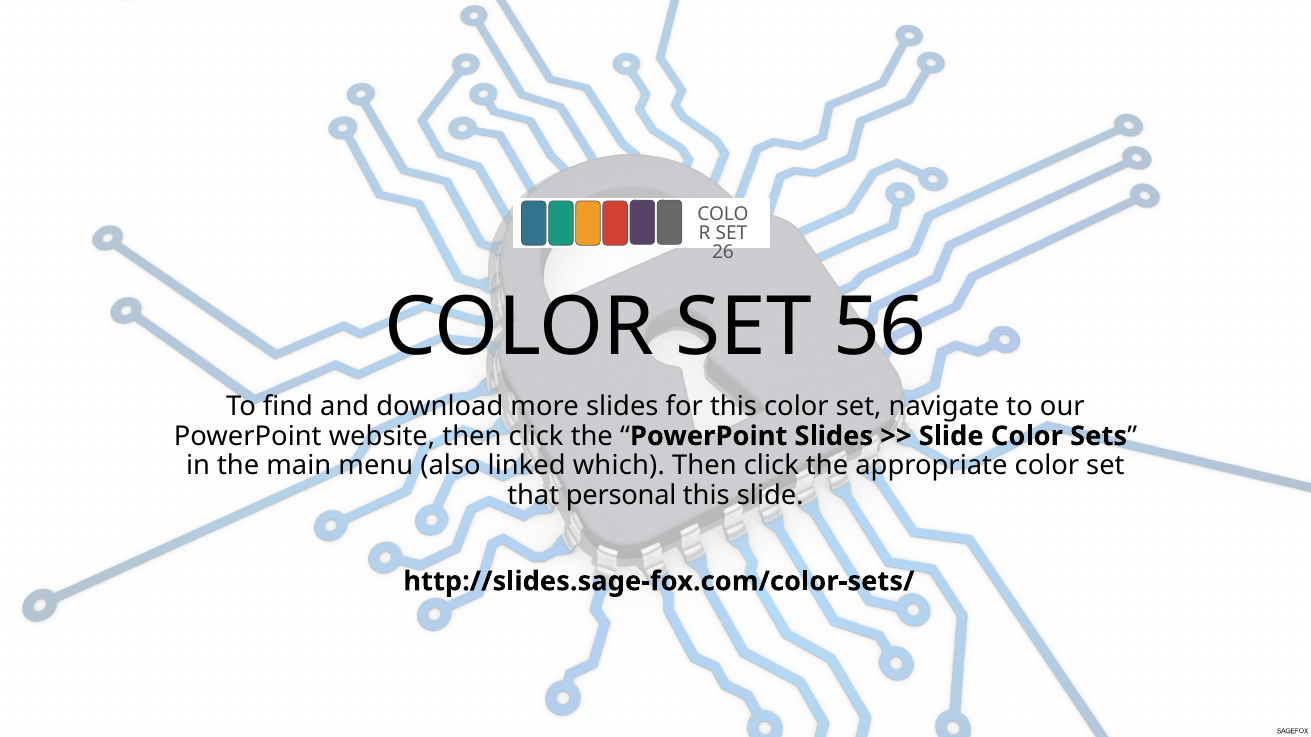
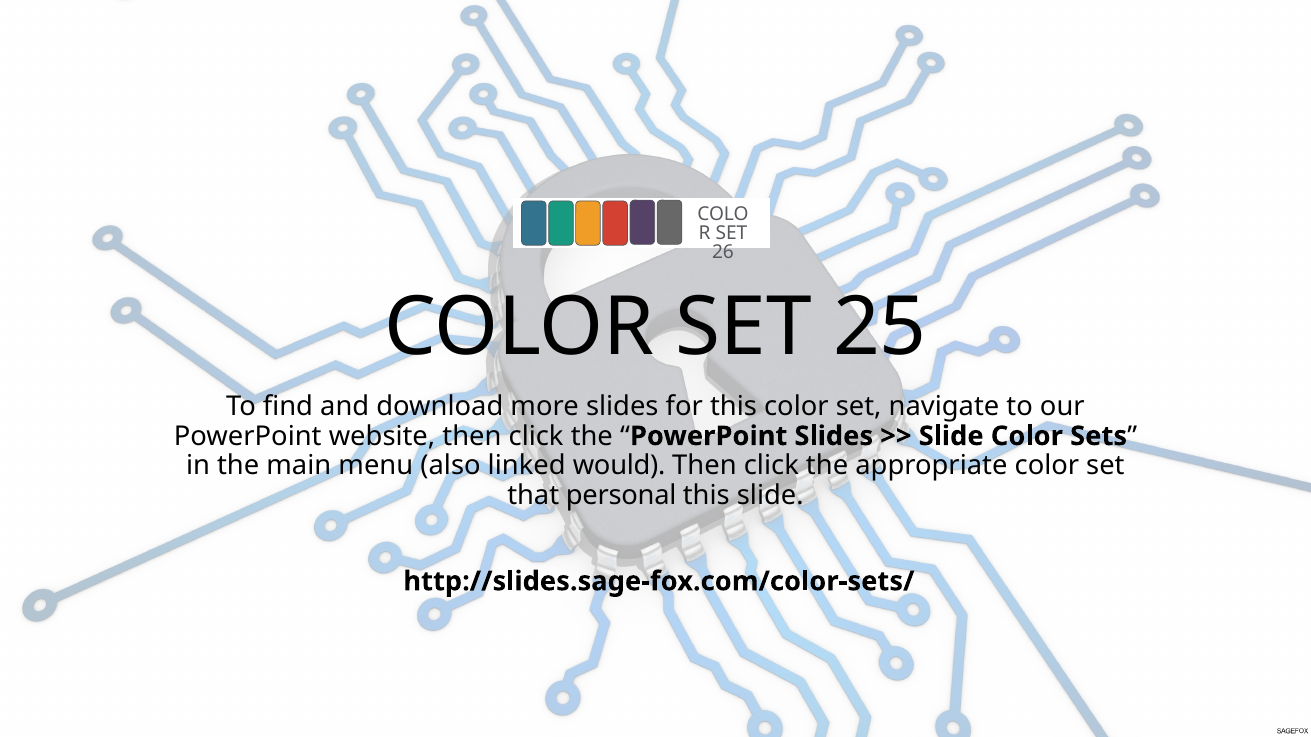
56: 56 -> 25 (880, 328)
which: which -> would (619, 466)
